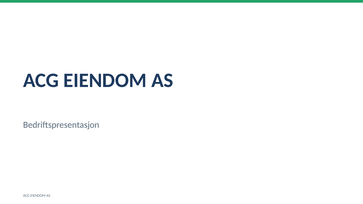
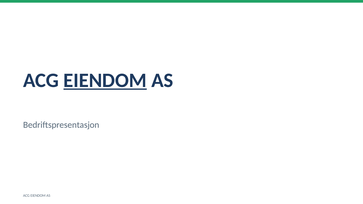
EIENDOM underline: none -> present (105, 81)
